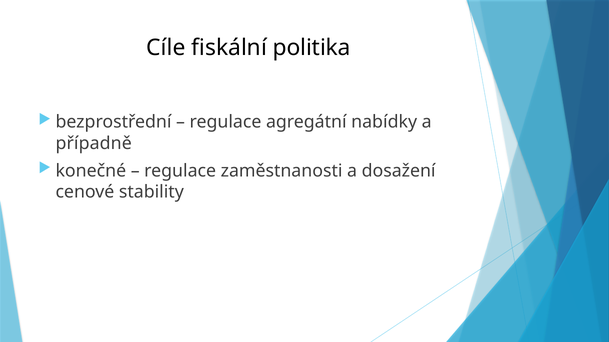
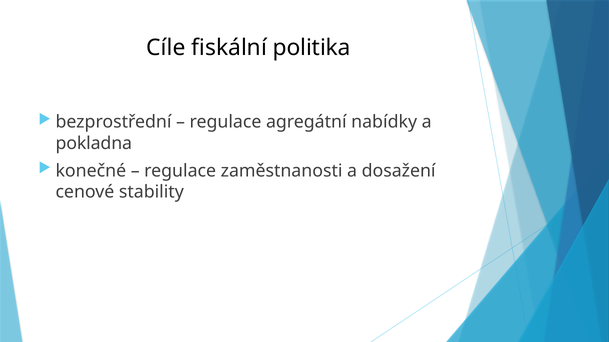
případně: případně -> pokladna (94, 143)
